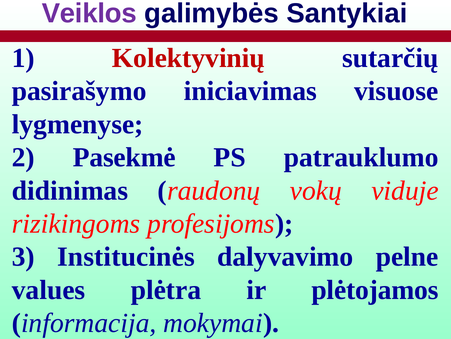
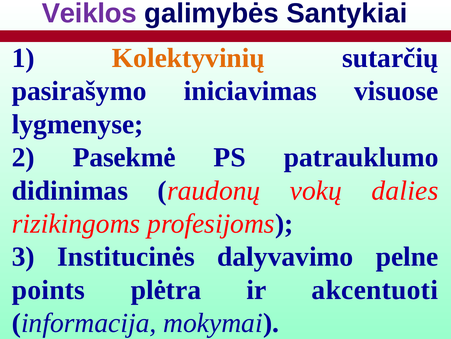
Kolektyvinių colour: red -> orange (188, 58)
viduje: viduje -> dalies (405, 190)
values: values -> points (48, 289)
plėtojamos: plėtojamos -> akcentuoti (375, 289)
